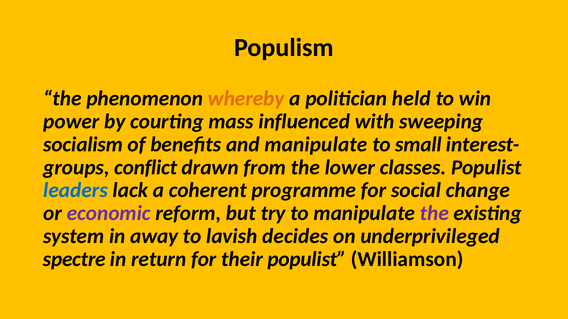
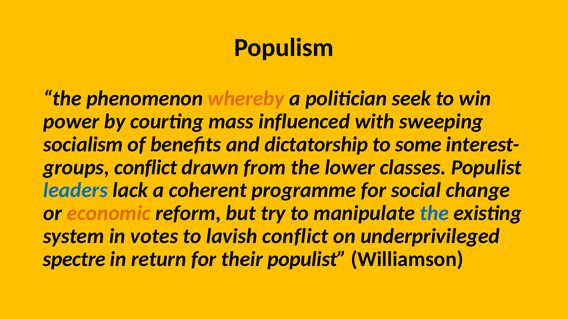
held: held -> seek (411, 99)
and manipulate: manipulate -> dictatorship (316, 145)
small: small -> some (418, 145)
economic colour: purple -> orange (109, 214)
the colour: purple -> blue (434, 214)
away: away -> votes (154, 237)
lavish decides: decides -> conflict (295, 237)
